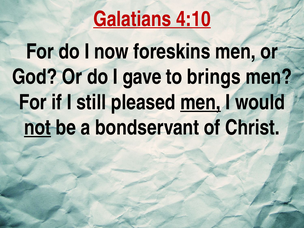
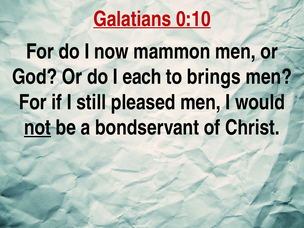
4:10: 4:10 -> 0:10 (193, 19)
foreskins: foreskins -> mammon (172, 52)
gave: gave -> each (142, 77)
men underline: present -> none (200, 102)
